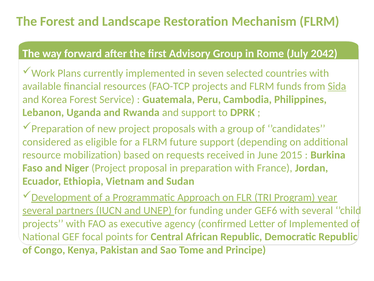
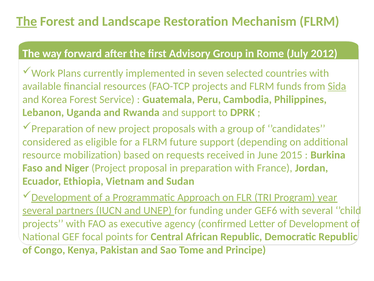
The underline: none -> present (27, 21)
2042: 2042 -> 2012 (324, 53)
of Implemented: Implemented -> Development (319, 223)
